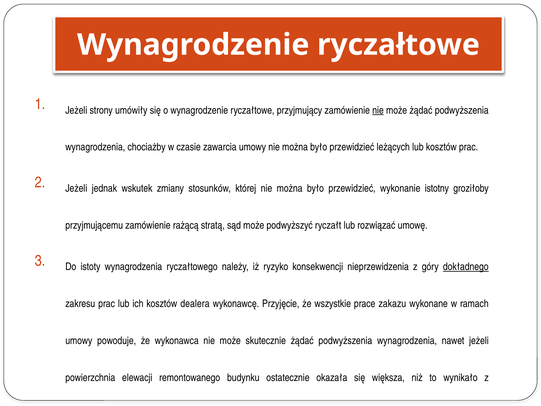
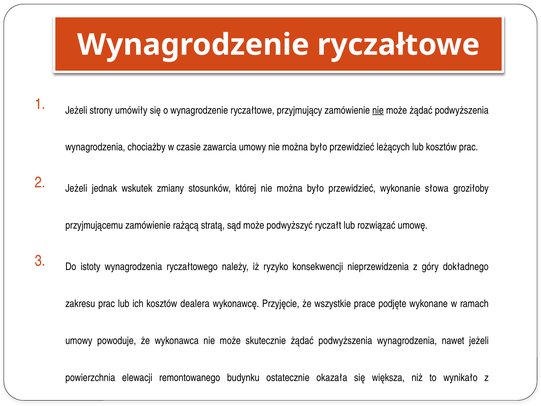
istotny: istotny -> słowa (437, 188)
dokładnego underline: present -> none (466, 267)
zakazu: zakazu -> podjęte (392, 304)
